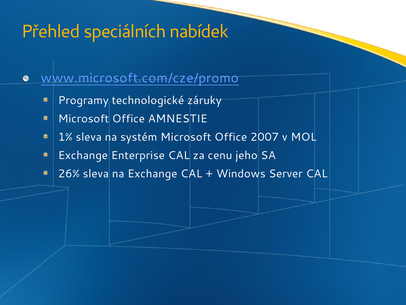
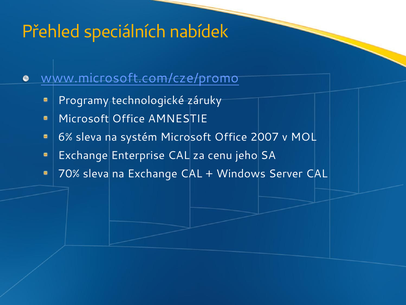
1%: 1% -> 6% (65, 137)
26%: 26% -> 70% (69, 174)
